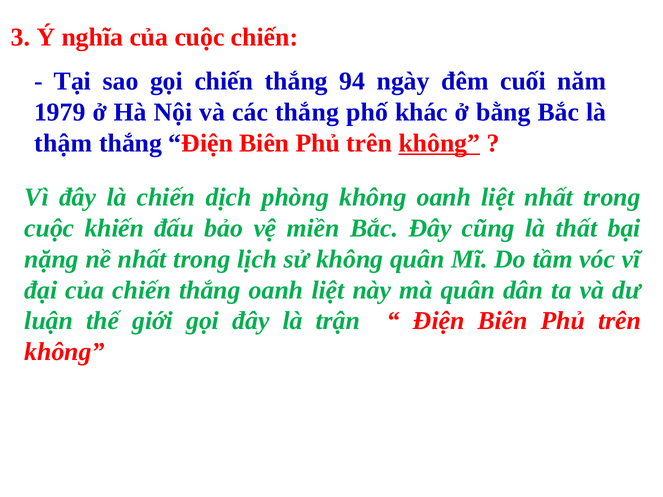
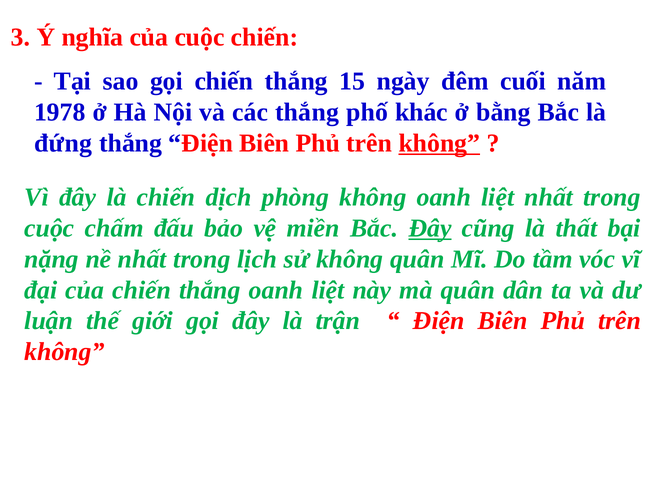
94: 94 -> 15 (352, 81)
1979: 1979 -> 1978 (60, 112)
thậm: thậm -> đứng (63, 143)
khiến: khiến -> chấm (114, 228)
Đây underline: none -> present (430, 228)
